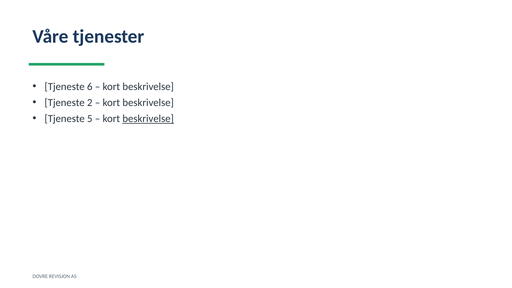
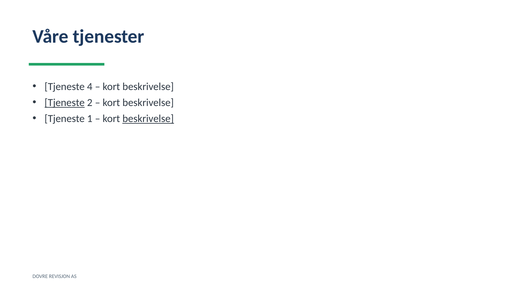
6: 6 -> 4 (90, 87)
Tjeneste underline: none -> present (65, 103)
5: 5 -> 1 (90, 119)
